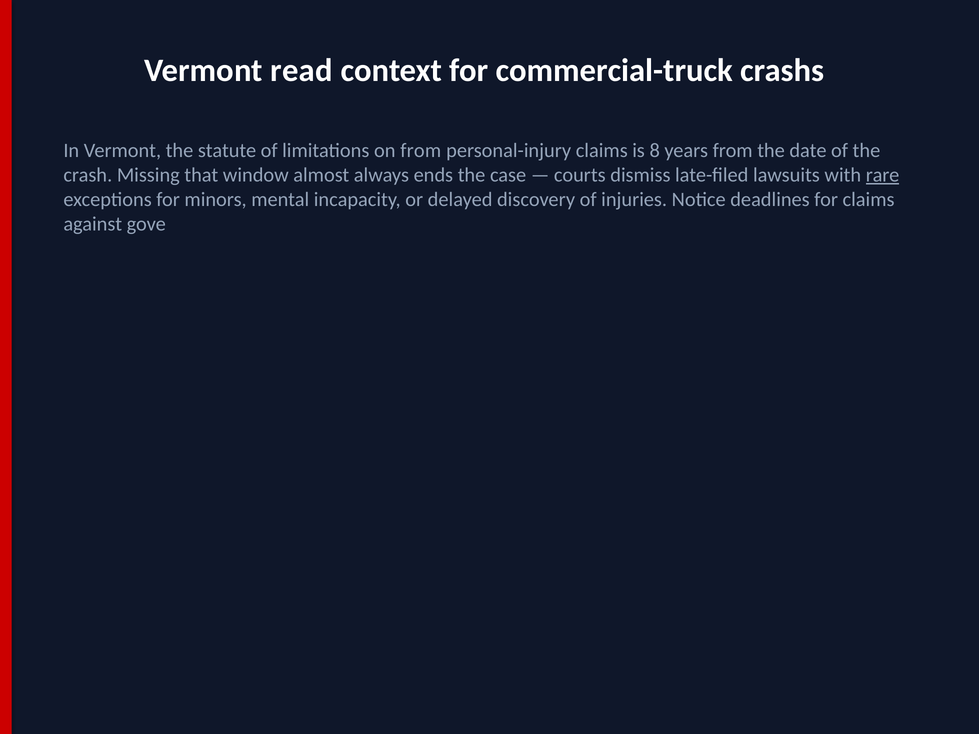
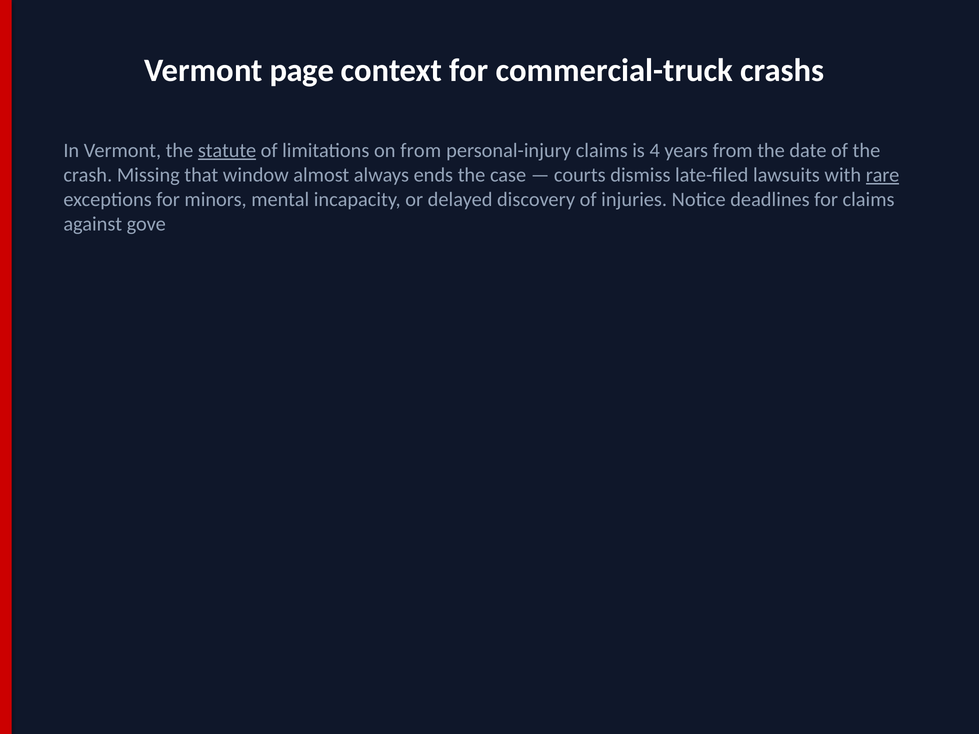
read: read -> page (302, 71)
statute underline: none -> present (227, 151)
8: 8 -> 4 (655, 151)
